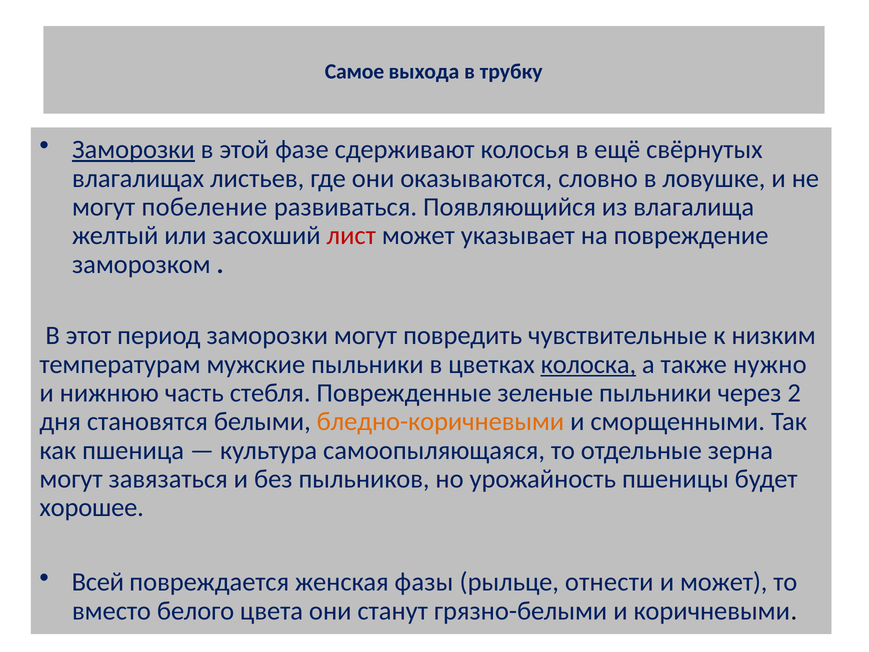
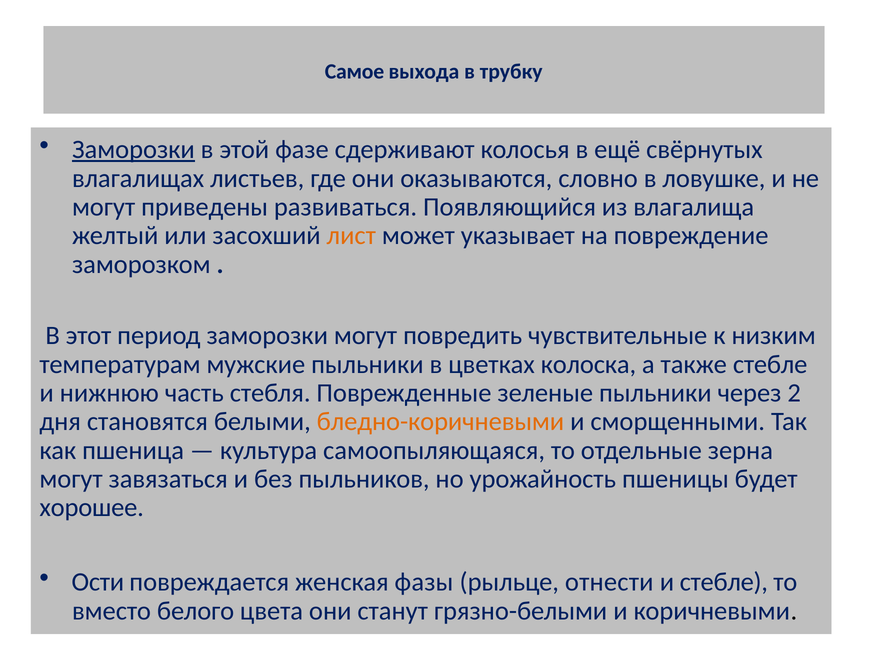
побеление: побеление -> приведены (205, 207)
лист colour: red -> orange (351, 236)
колоска underline: present -> none (588, 364)
также нужно: нужно -> стебле (770, 364)
Всей: Всей -> Ости (98, 582)
и может: может -> стебле (724, 582)
